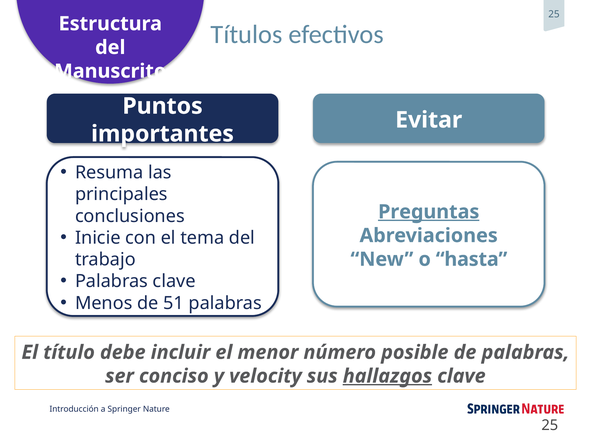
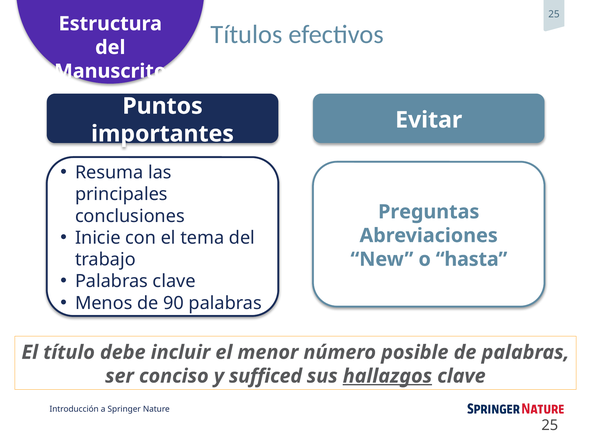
Preguntas underline: present -> none (429, 212)
51: 51 -> 90 (174, 303)
velocity: velocity -> sufficed (266, 377)
